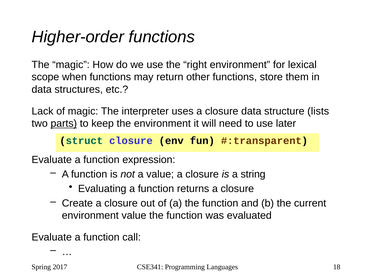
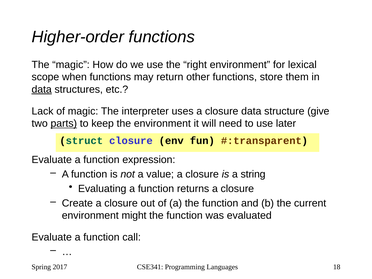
data underline: none -> present (42, 89)
lists: lists -> give (318, 111)
environment value: value -> might (134, 216)
